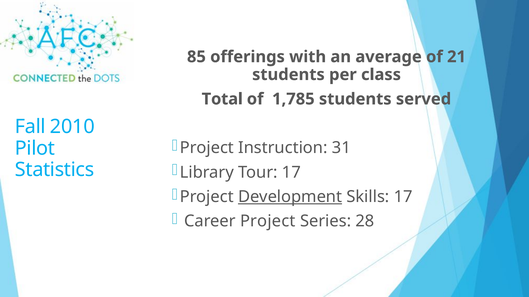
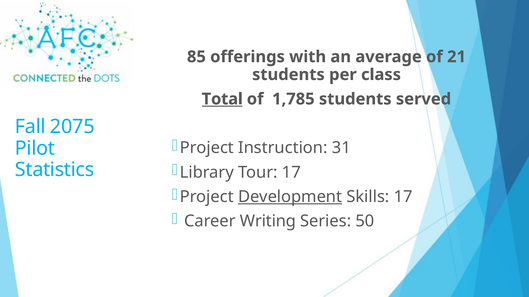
Total underline: none -> present (222, 99)
2010: 2010 -> 2075 (72, 127)
Career Project: Project -> Writing (268, 222)
28: 28 -> 50 (365, 222)
